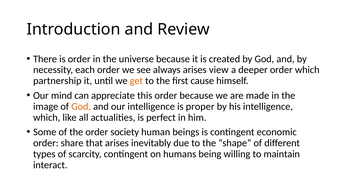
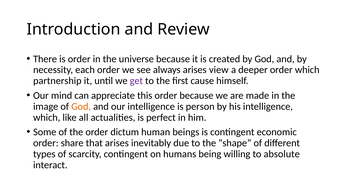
get colour: orange -> purple (136, 81)
proper: proper -> person (200, 107)
society: society -> dictum (125, 132)
maintain: maintain -> absolute (282, 154)
